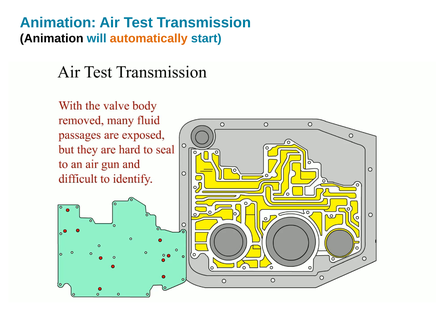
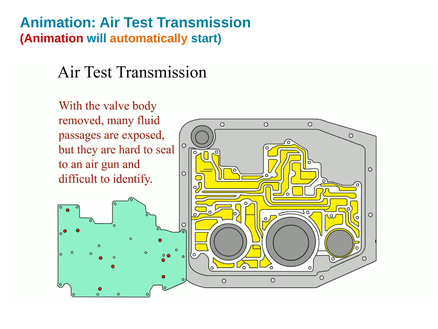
Animation colour: black -> red (52, 39)
